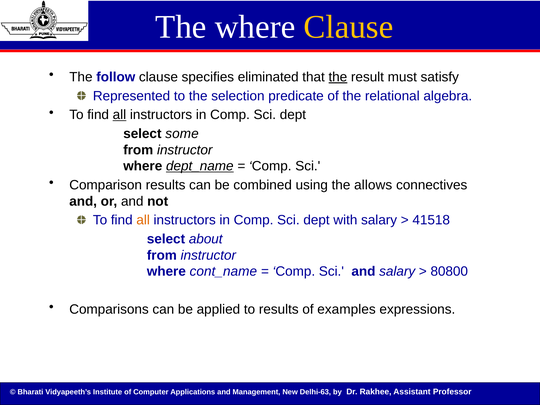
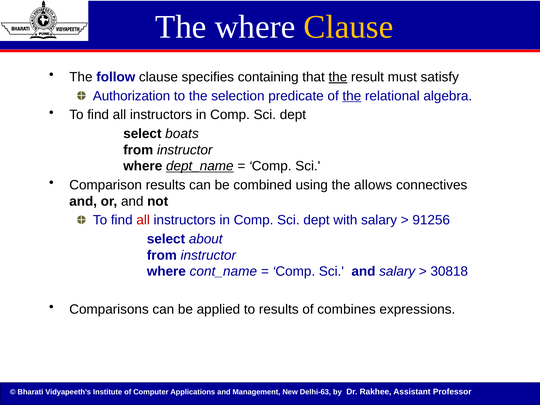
eliminated: eliminated -> containing (268, 77)
Represented: Represented -> Authorization (132, 96)
the underline: none -> present (352, 96)
all underline: present -> none (119, 115)
some: some -> boats (182, 134)
all colour: orange -> red (143, 220)
41518: 41518 -> 91256 (431, 220)
80800: 80800 -> 30818 (449, 271)
examples: examples -> combines (347, 309)
